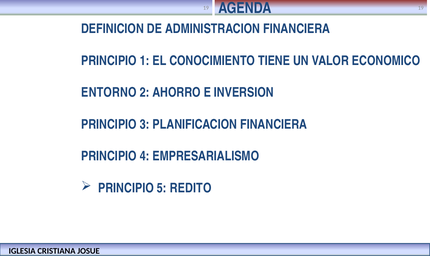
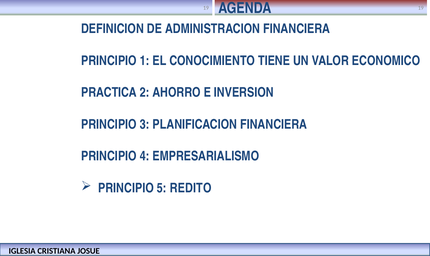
ENTORNO: ENTORNO -> PRACTICA (109, 92)
